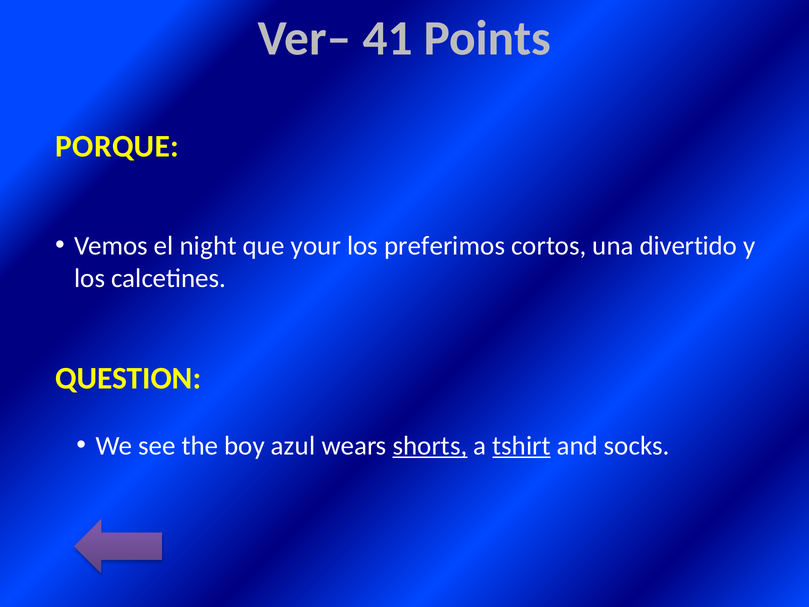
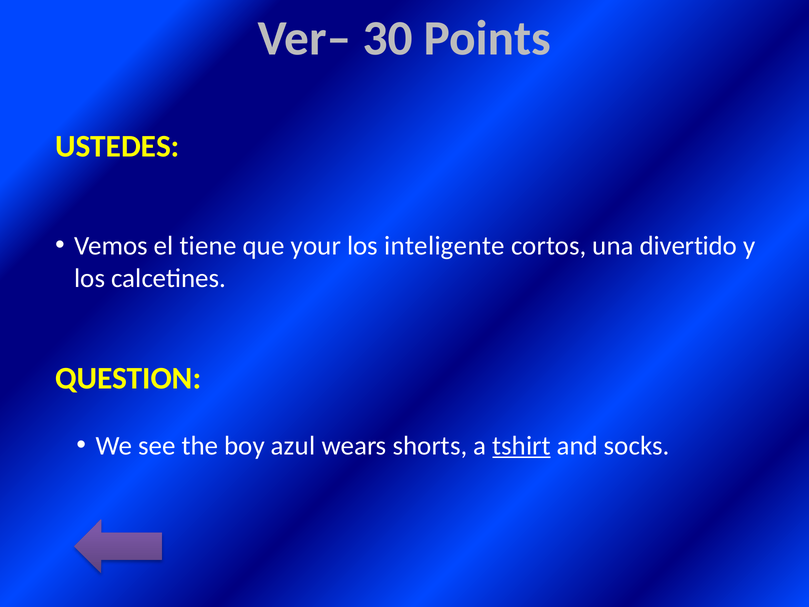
41: 41 -> 30 (388, 38)
PORQUE: PORQUE -> USTEDES (117, 146)
night: night -> tiene (208, 246)
preferimos: preferimos -> inteligente (445, 246)
shorts underline: present -> none (430, 445)
